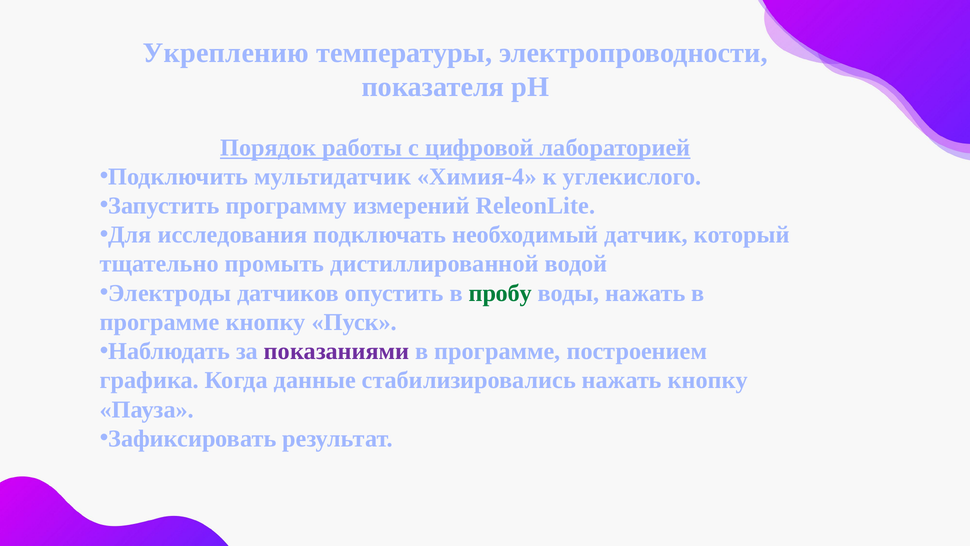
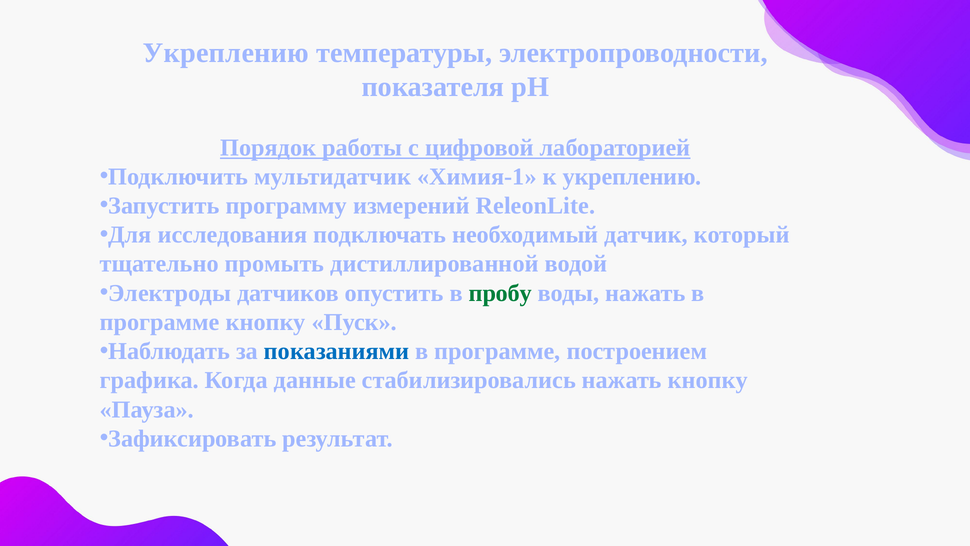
Химия-4: Химия-4 -> Химия-1 (477, 177)
к углекислого: углекислого -> укреплению (632, 177)
показаниями colour: purple -> blue (337, 351)
